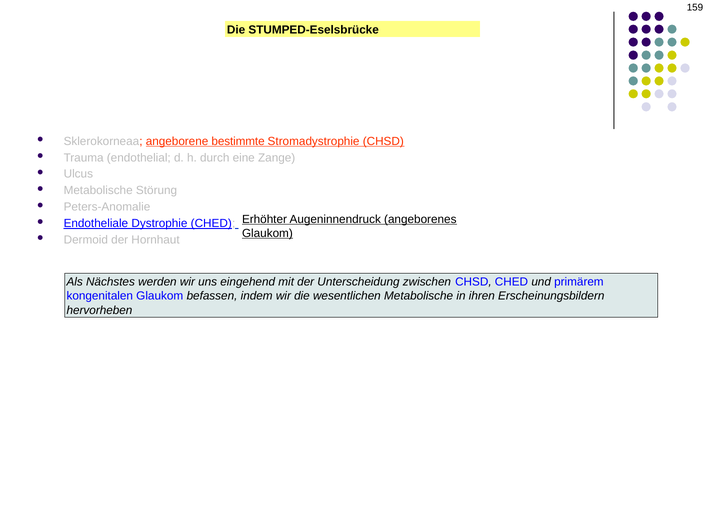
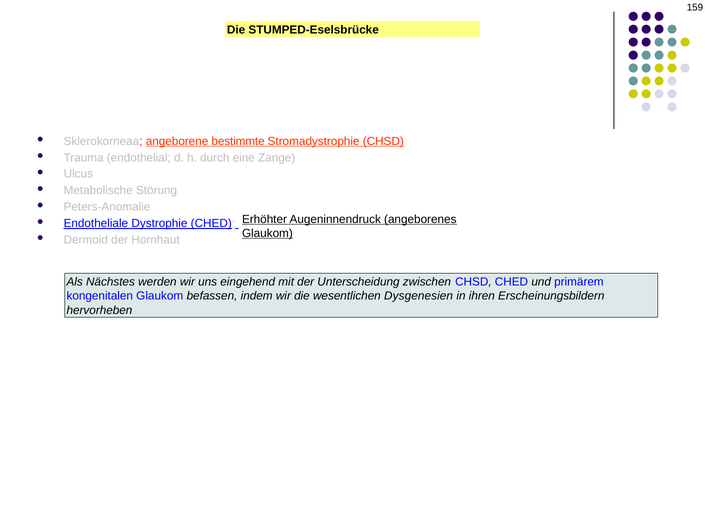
wesentlichen Metabolische: Metabolische -> Dysgenesien (419, 297)
